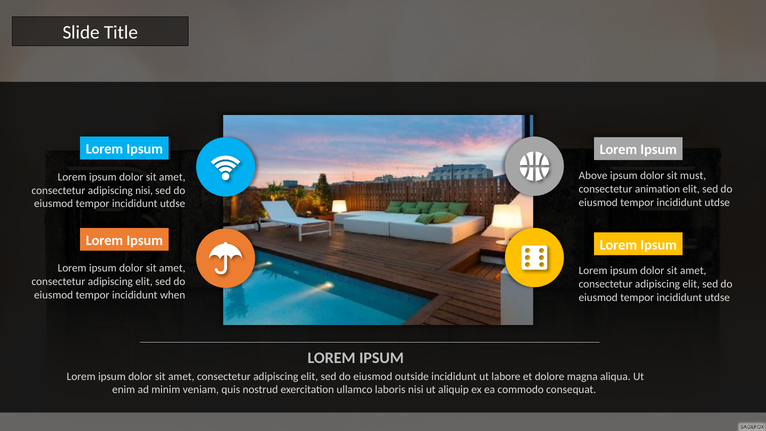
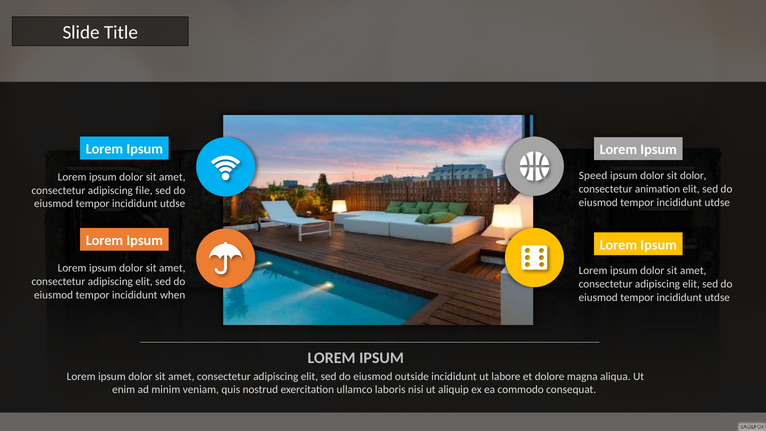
Above: Above -> Speed (593, 176)
sit must: must -> dolor (693, 176)
adipiscing nisi: nisi -> file (144, 190)
